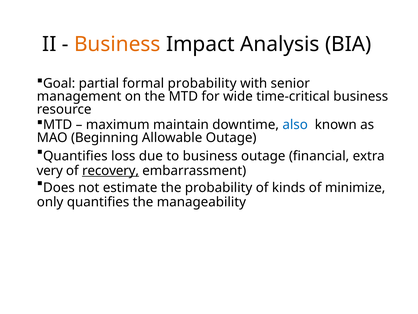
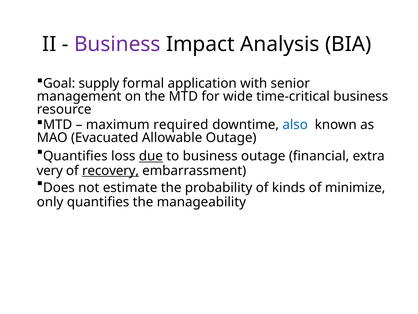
Business colour: orange -> purple (117, 44)
partial: partial -> supply (99, 83)
formal probability: probability -> application (202, 83)
maintain: maintain -> required (181, 125)
Beginning: Beginning -> Evacuated (105, 138)
due underline: none -> present (151, 156)
